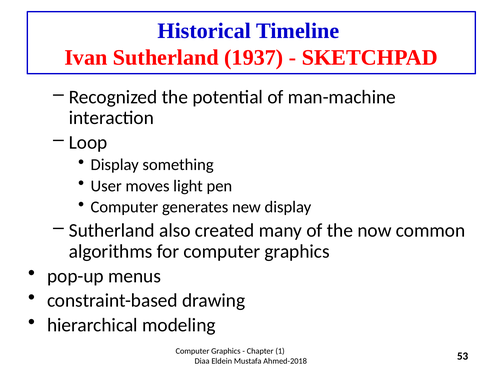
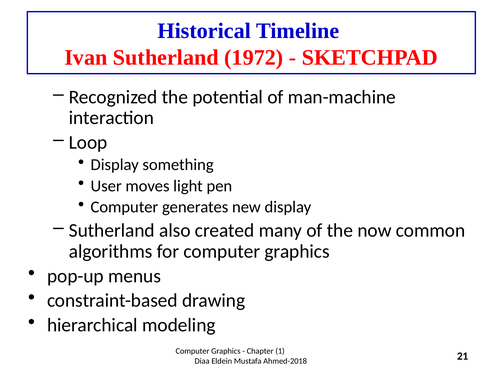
1937: 1937 -> 1972 (254, 58)
53: 53 -> 21 (463, 357)
